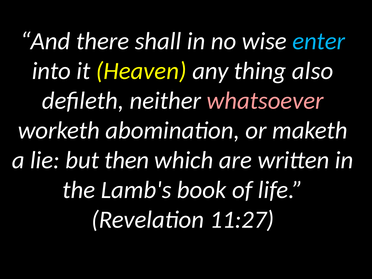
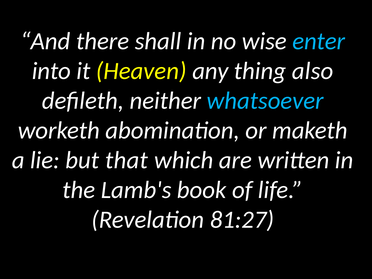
whatsoever colour: pink -> light blue (265, 101)
then: then -> that (127, 160)
11:27: 11:27 -> 81:27 (242, 220)
